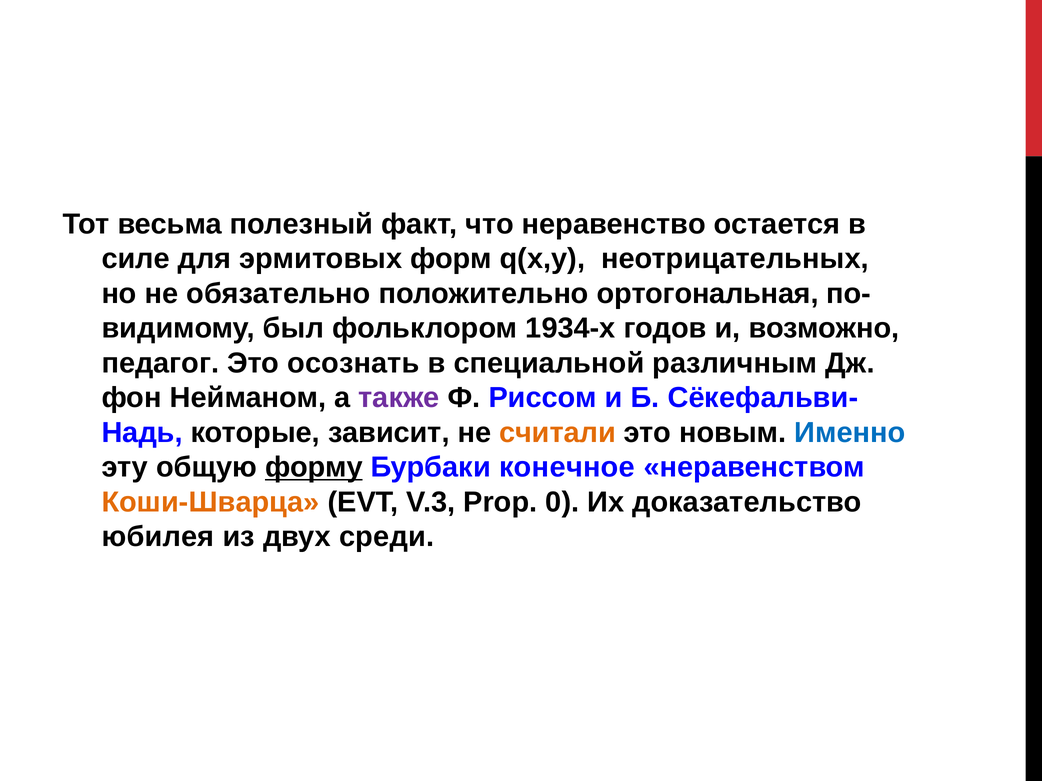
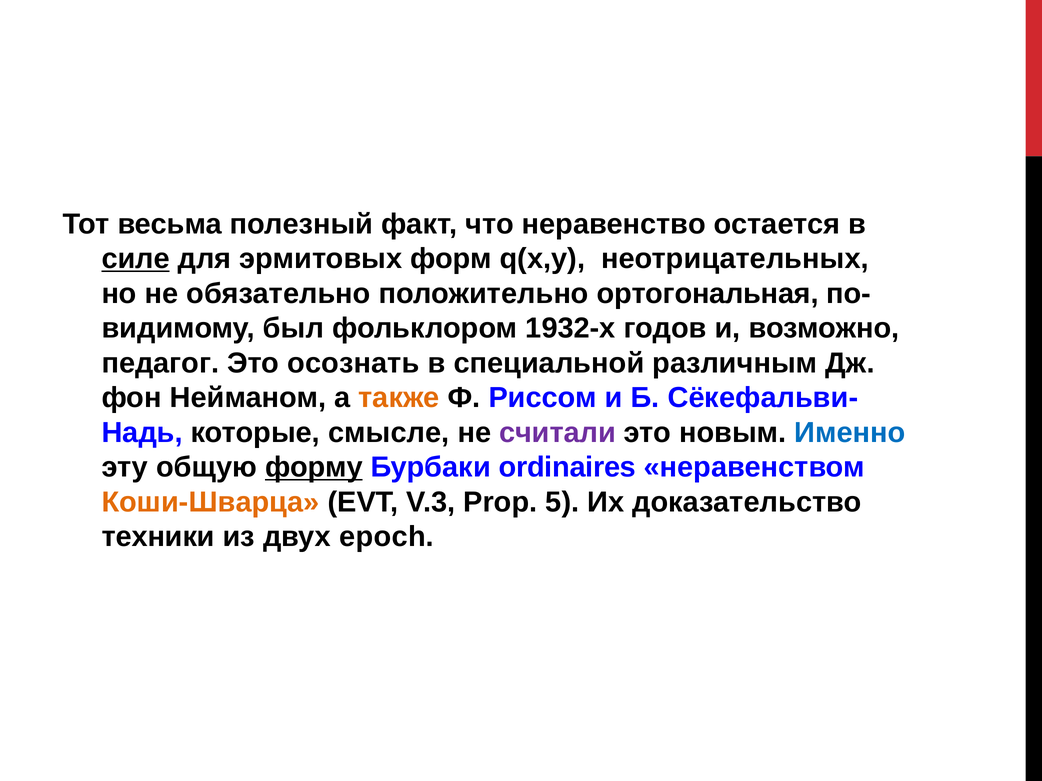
силе underline: none -> present (136, 259)
1934-х: 1934-х -> 1932-х (570, 329)
также colour: purple -> orange (399, 398)
зависит: зависит -> смысле (389, 433)
считали colour: orange -> purple (558, 433)
конечное: конечное -> ordinaires (567, 468)
0: 0 -> 5 (562, 502)
юбилея: юбилея -> техники (158, 537)
среди: среди -> epoch (387, 537)
